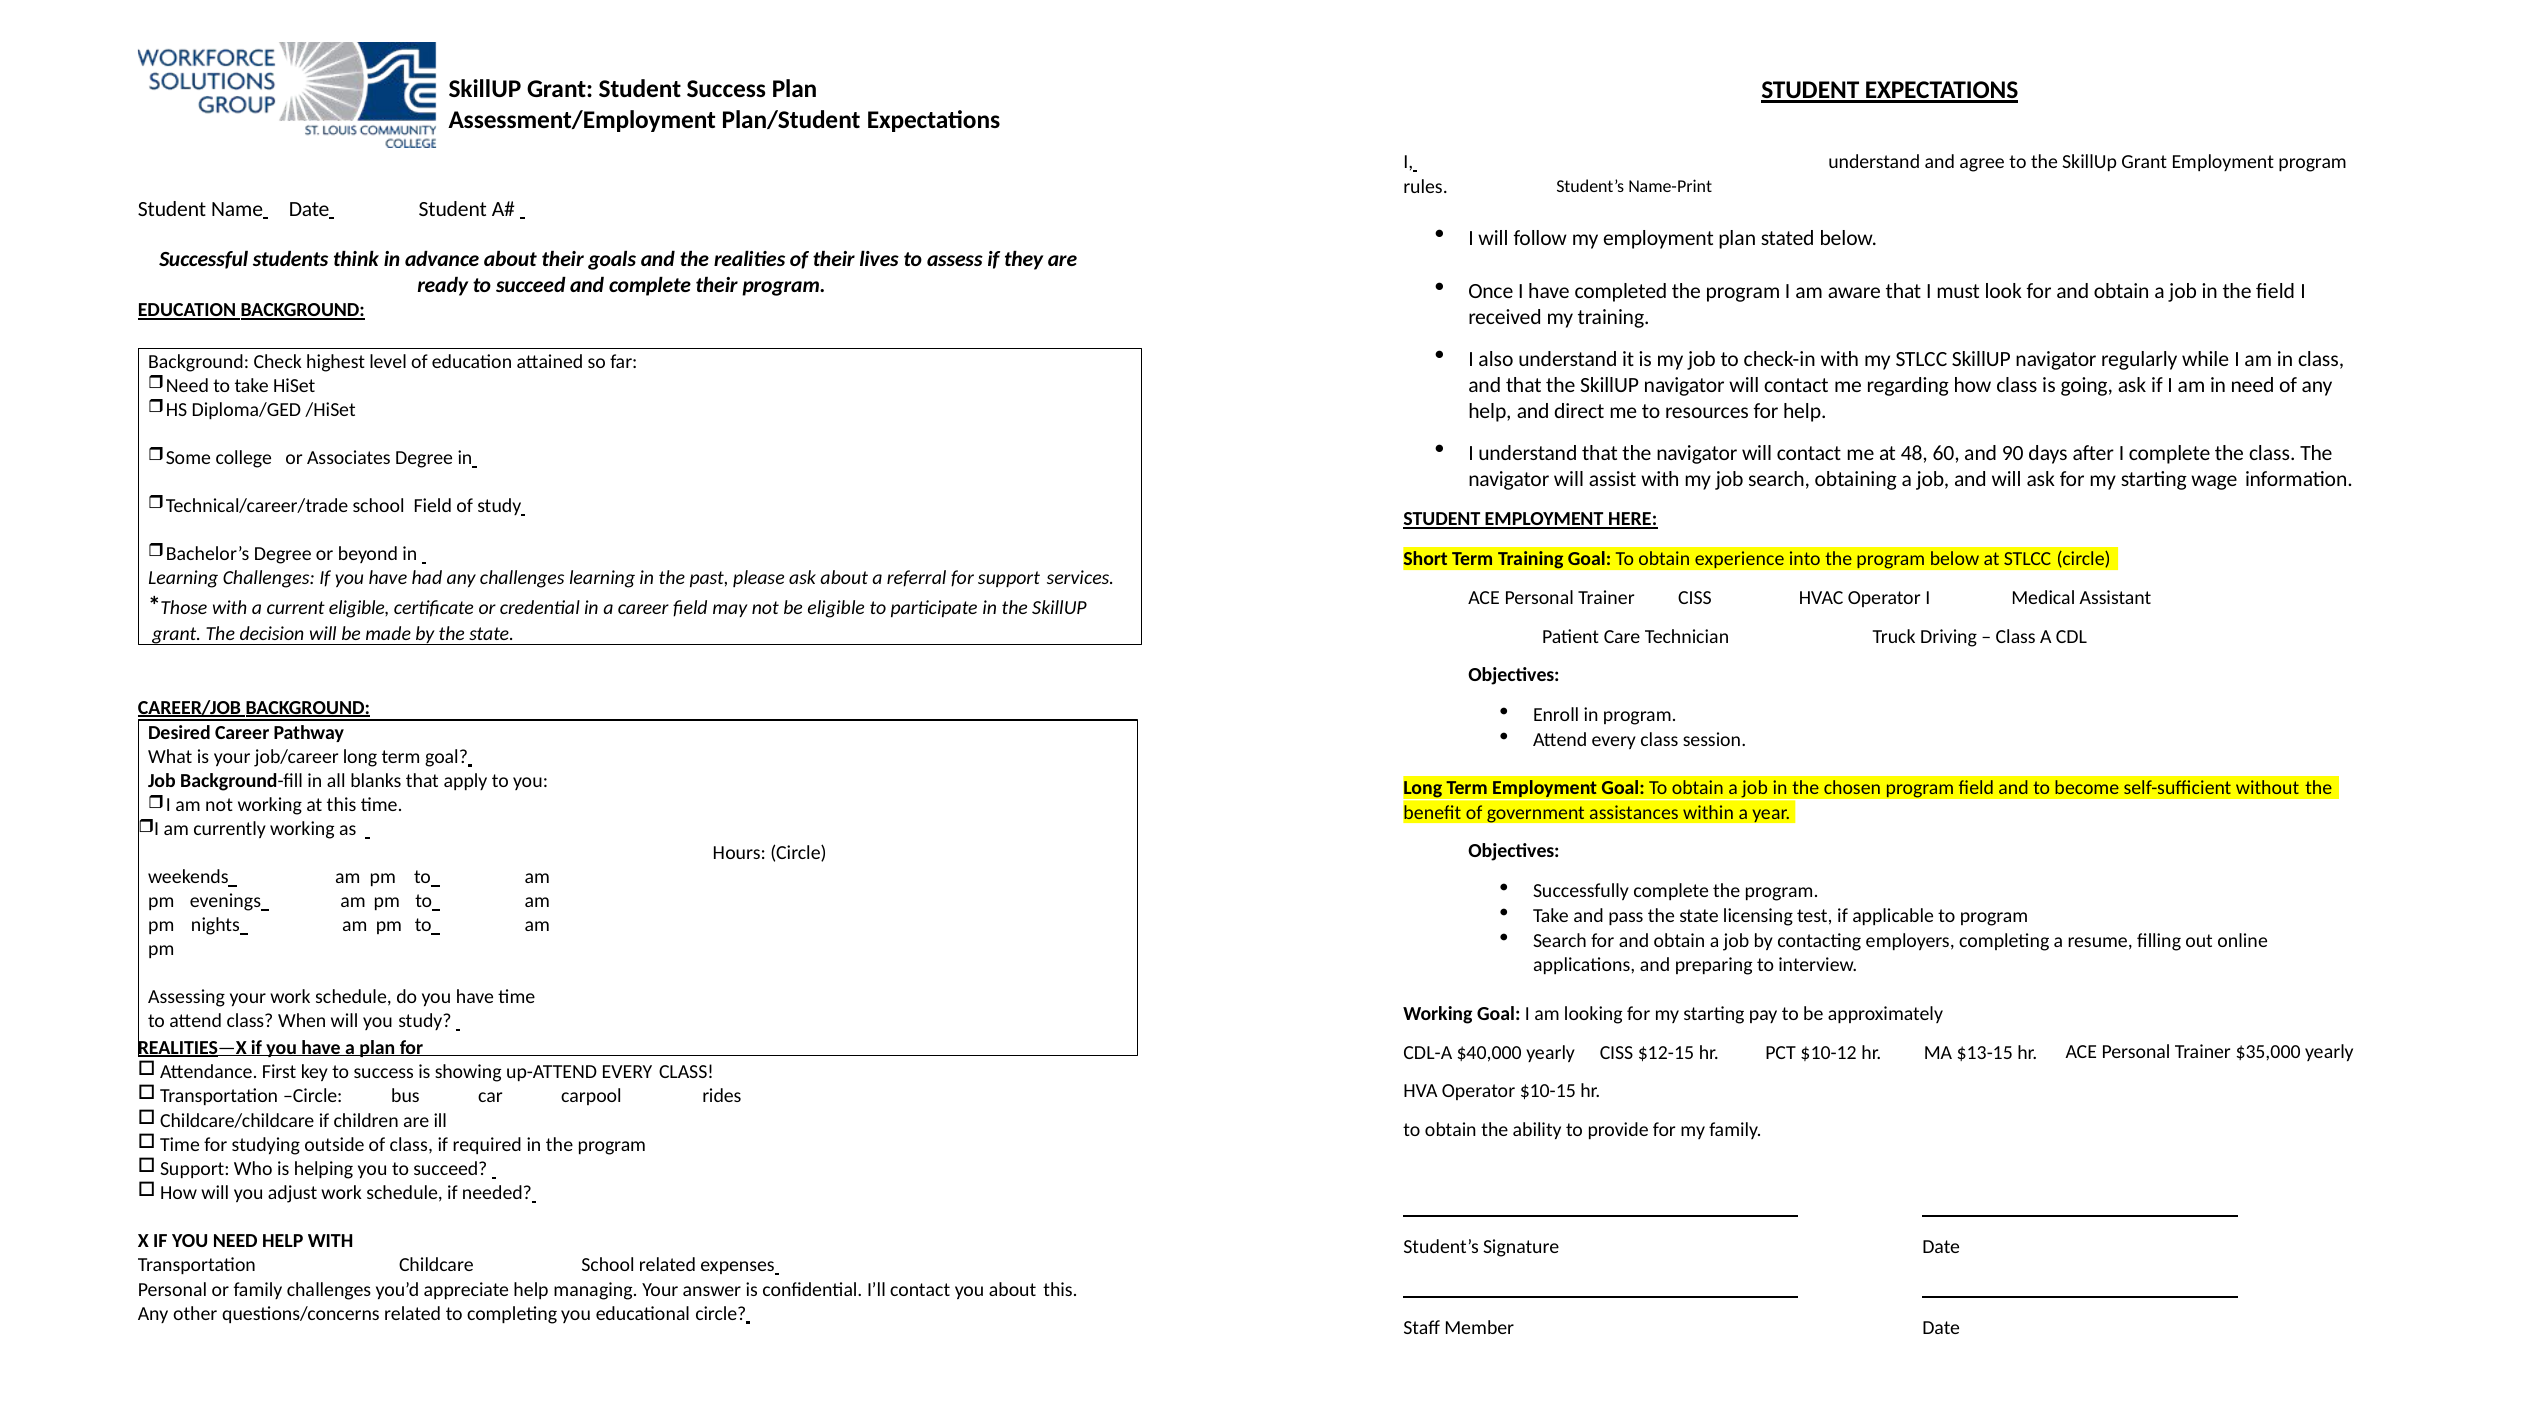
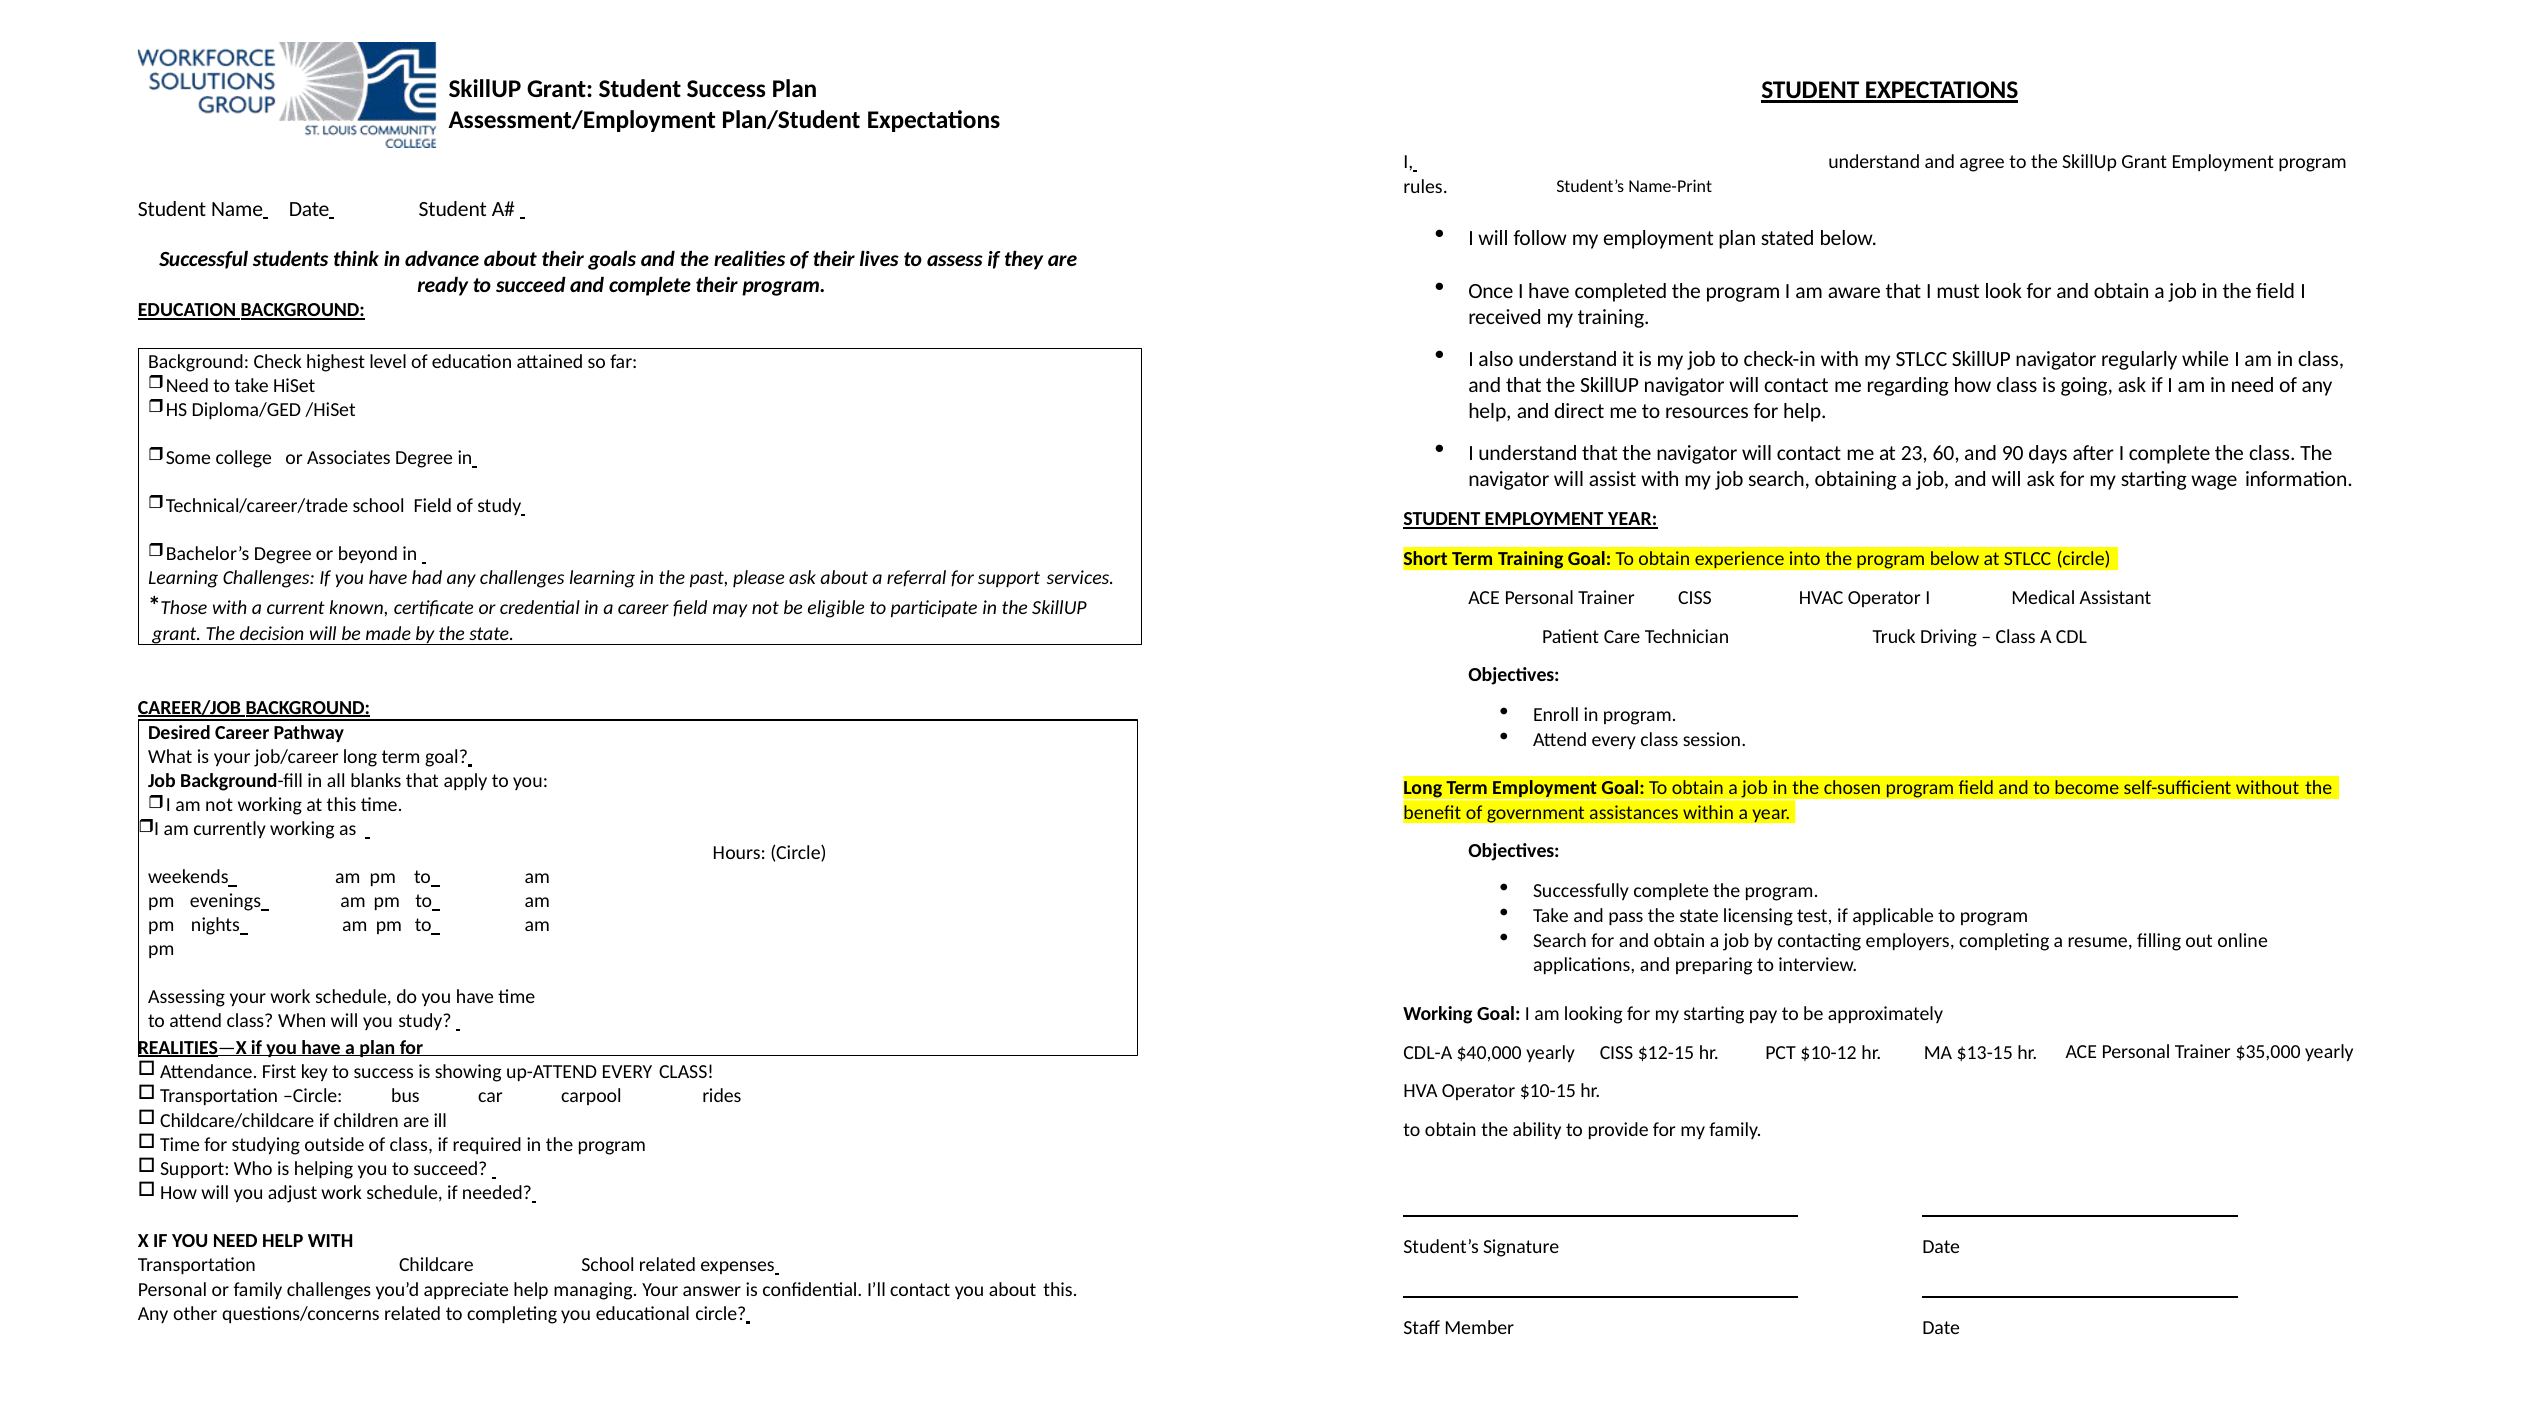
48: 48 -> 23 (1914, 453)
EMPLOYMENT HERE: HERE -> YEAR (1633, 519)
current eligible: eligible -> known (359, 608)
